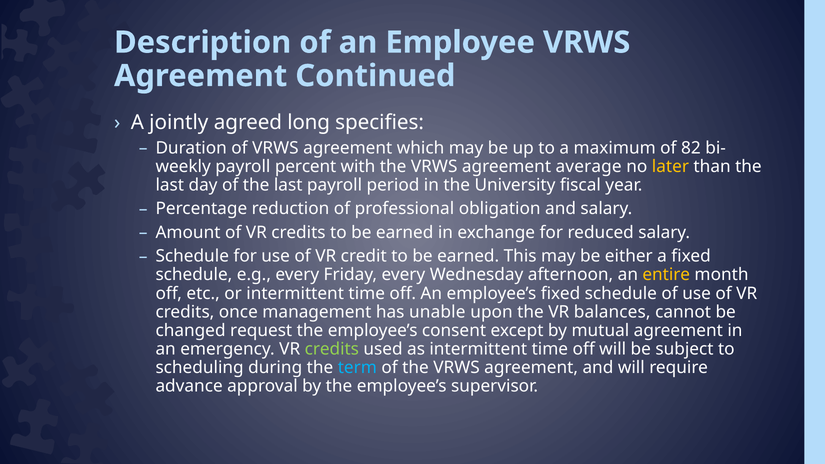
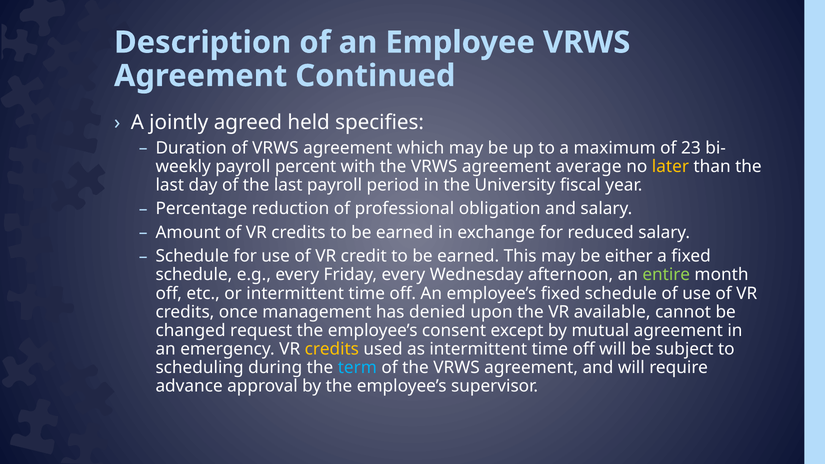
long: long -> held (309, 122)
82: 82 -> 23 (691, 148)
entire colour: yellow -> light green (666, 275)
unable: unable -> denied (437, 312)
balances: balances -> available (612, 312)
credits colour: light green -> yellow (332, 349)
